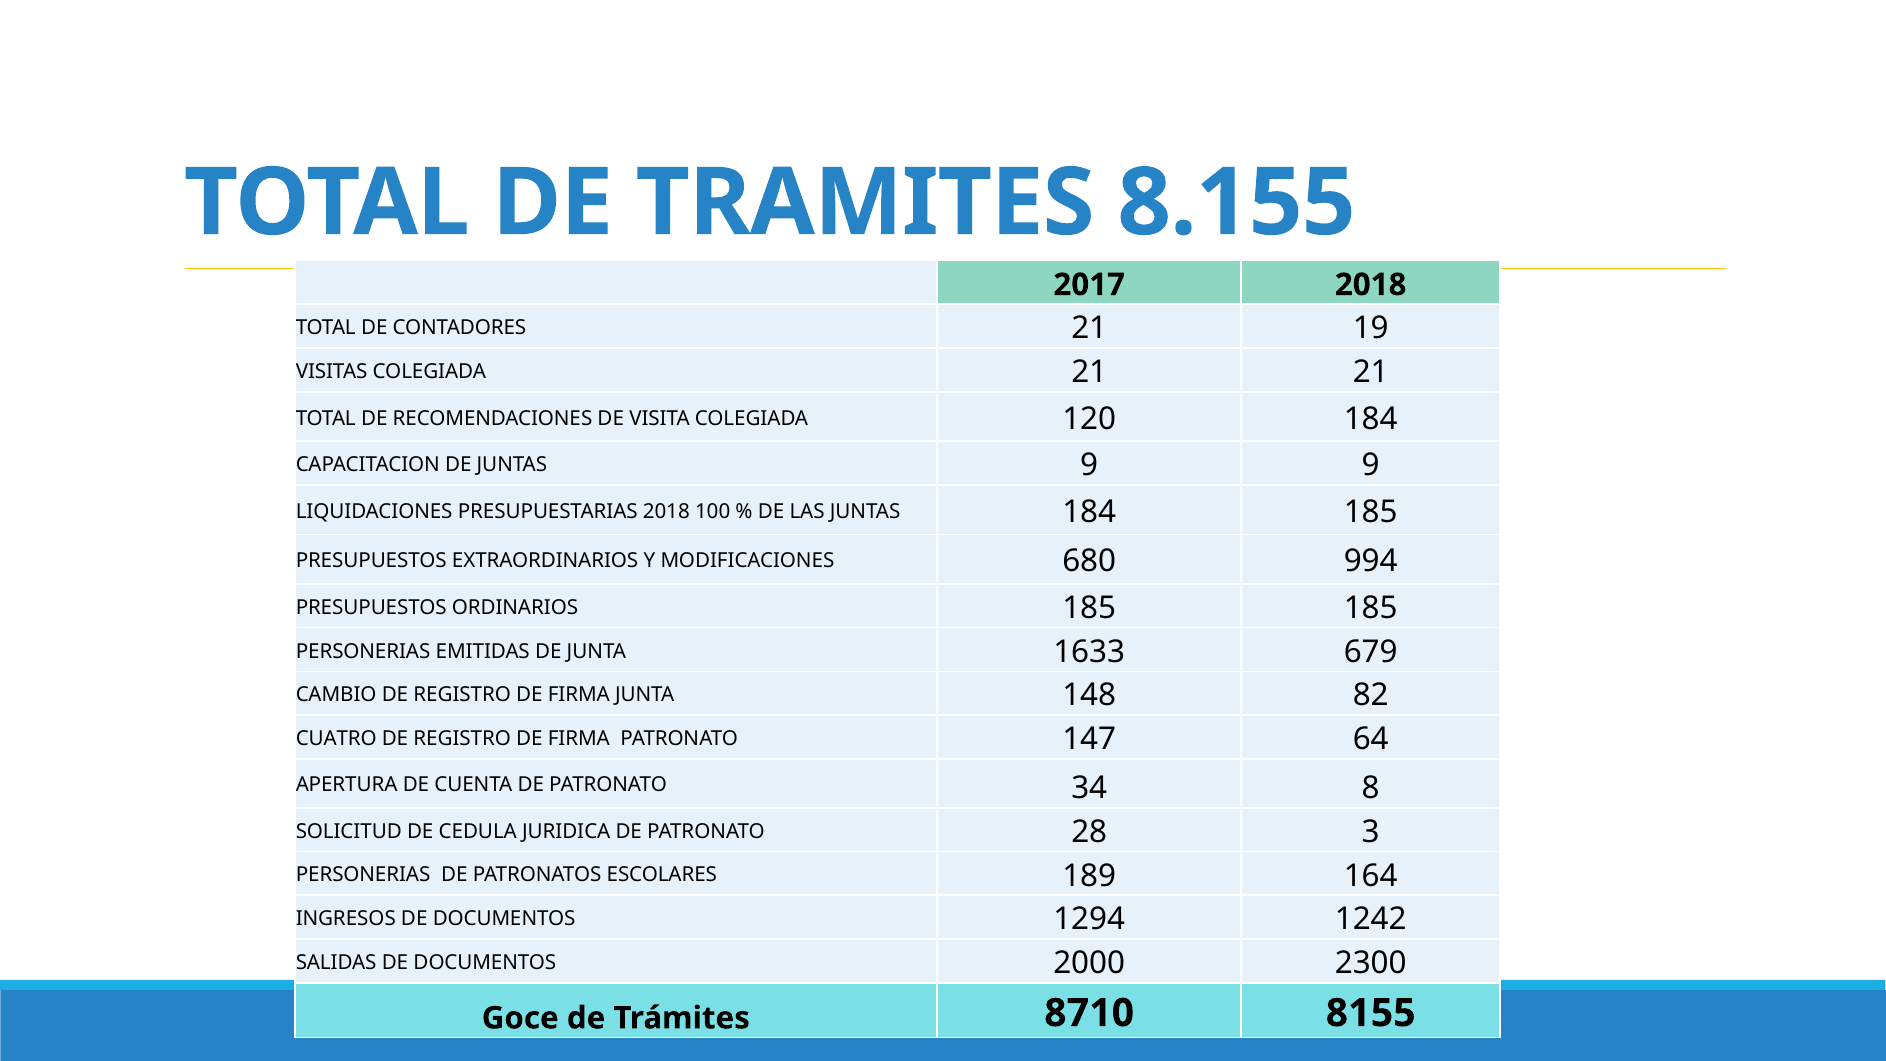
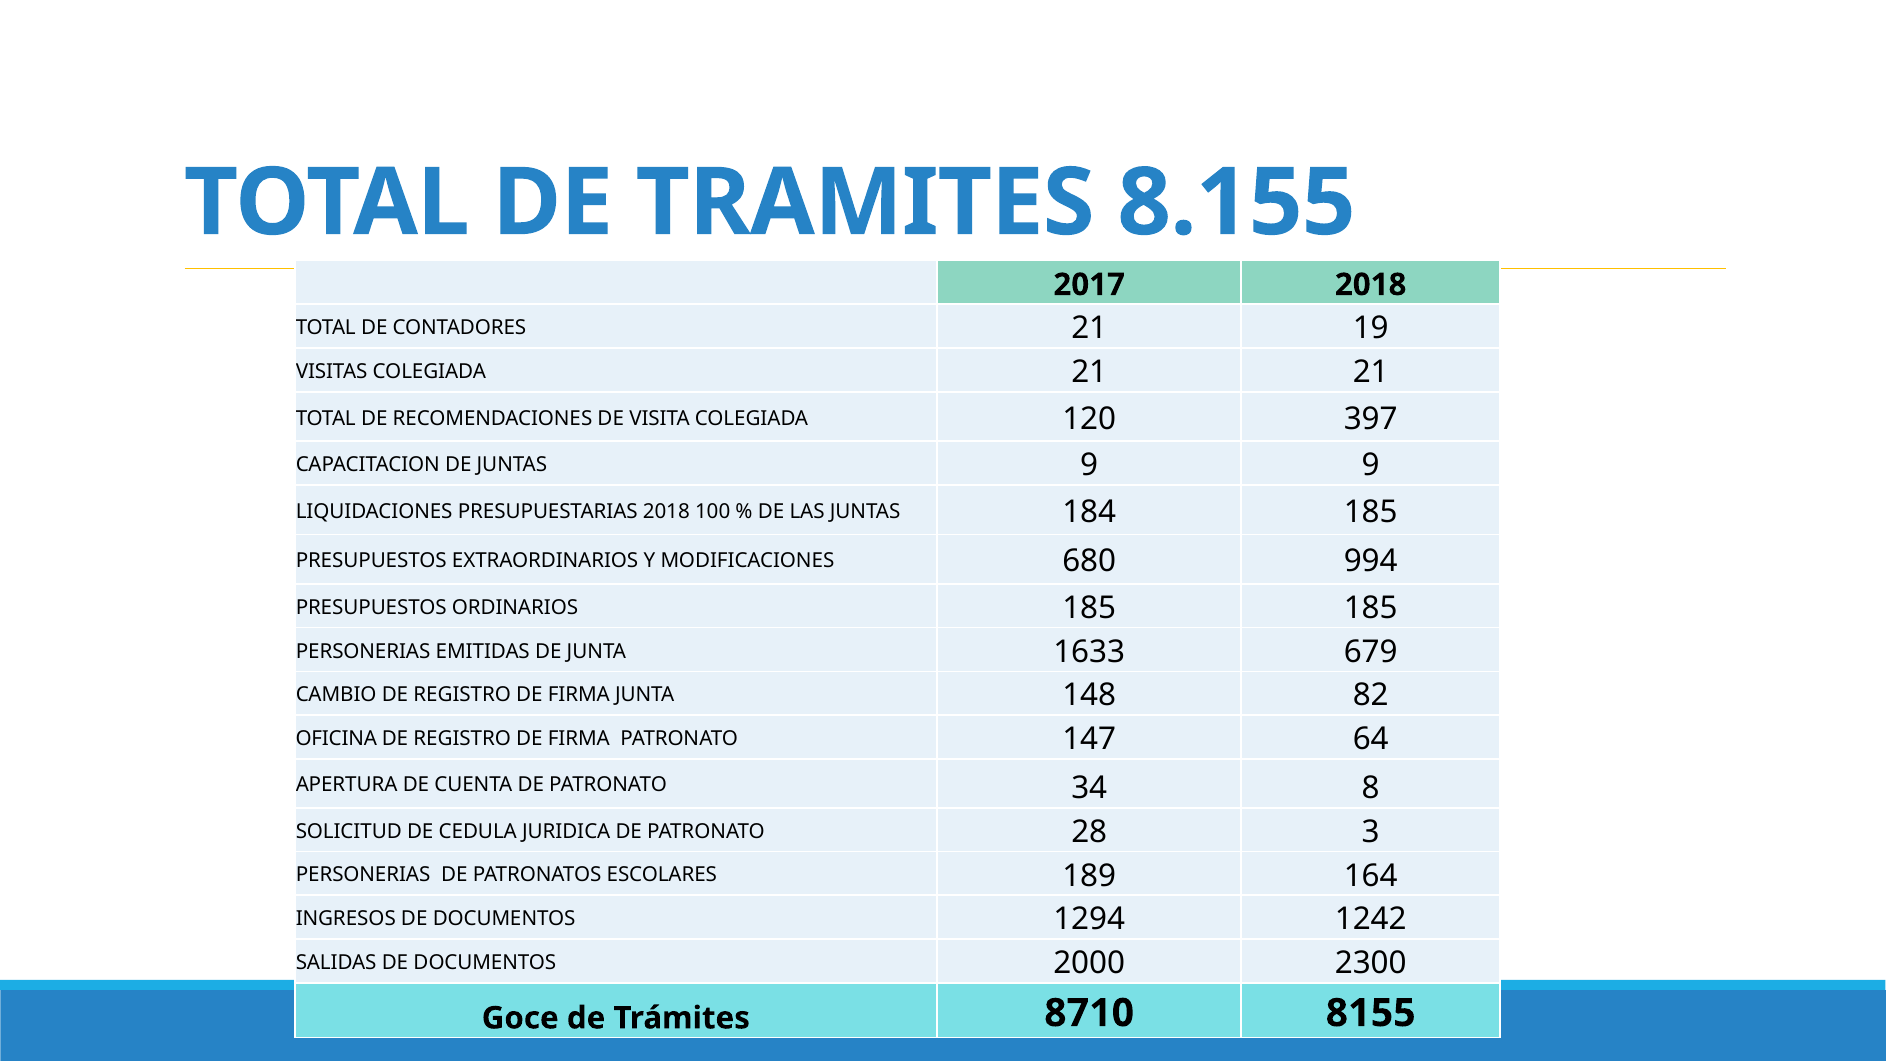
120 184: 184 -> 397 (1371, 419)
CUATRO: CUATRO -> OFICINA (336, 739)
